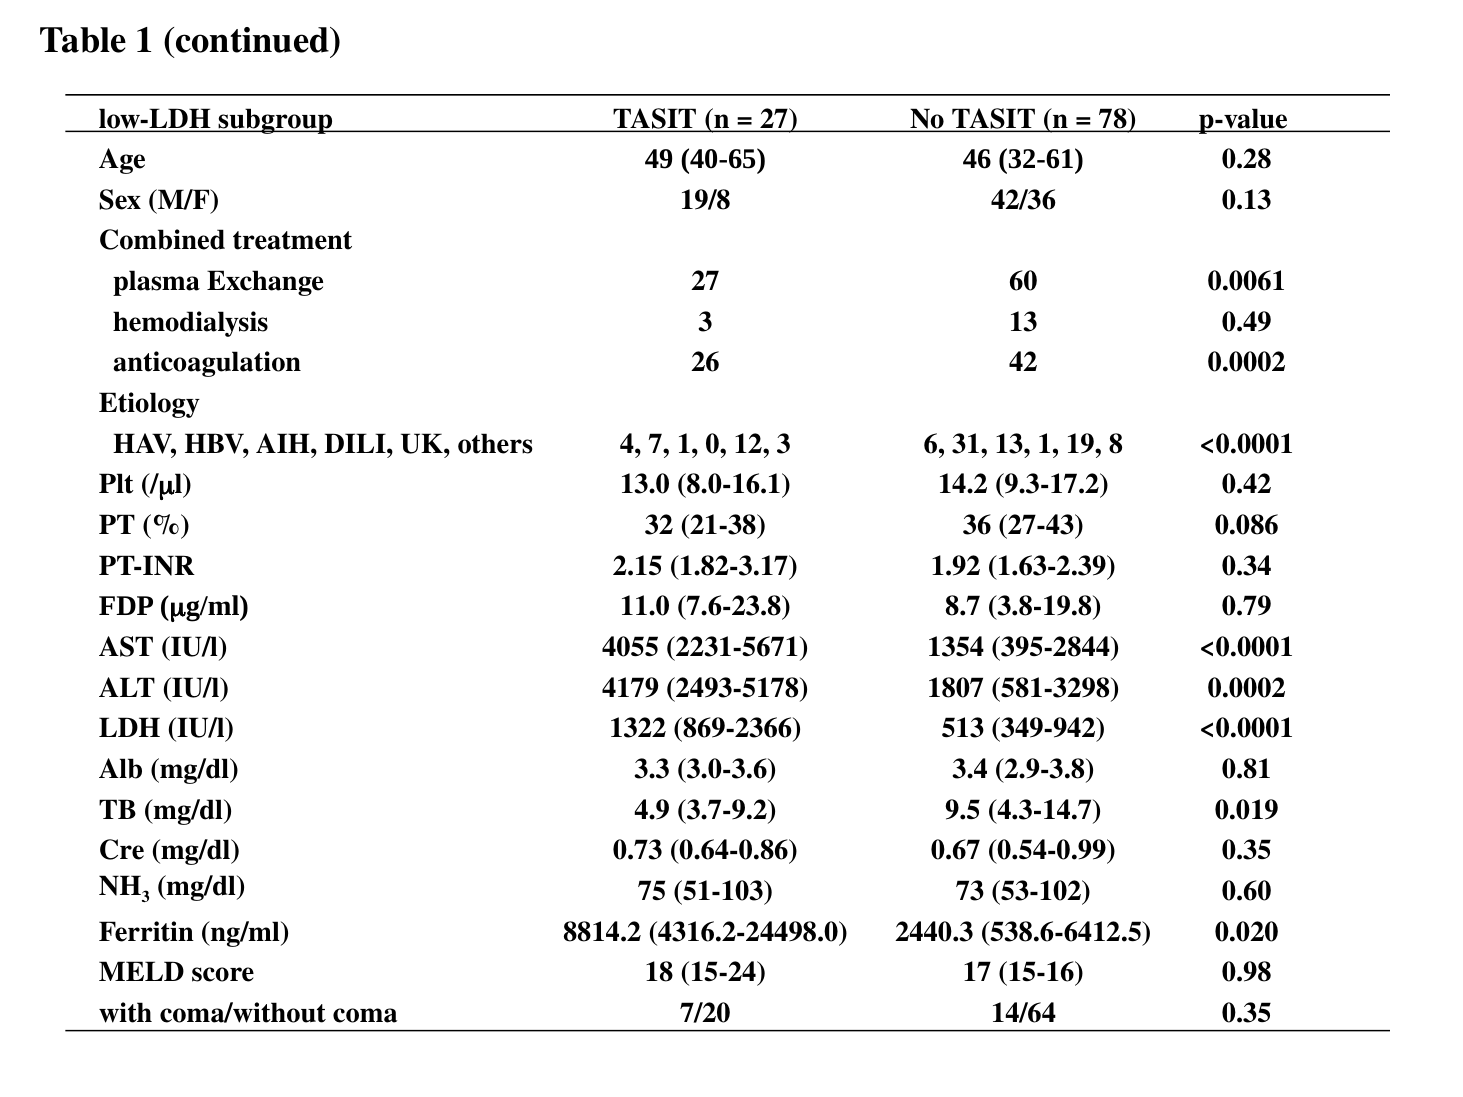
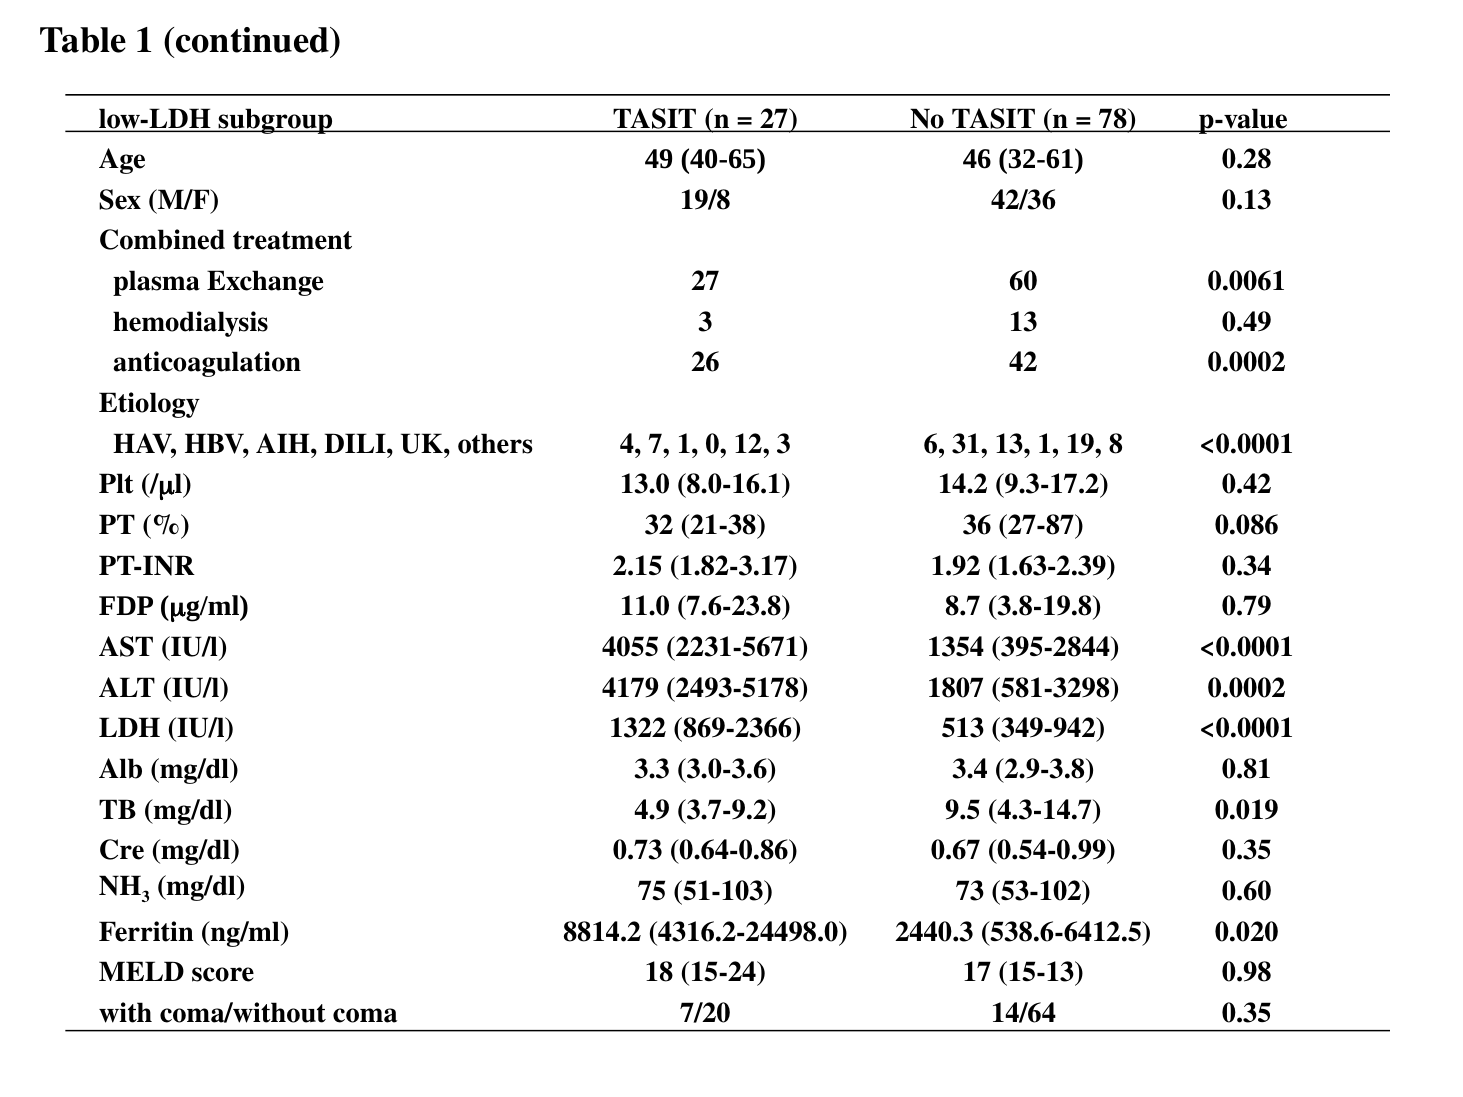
27-43: 27-43 -> 27-87 (1041, 525)
15-16: 15-16 -> 15-13 (1041, 973)
